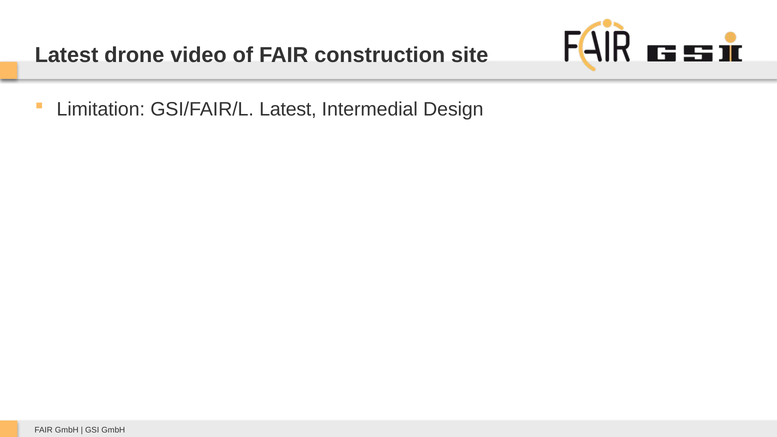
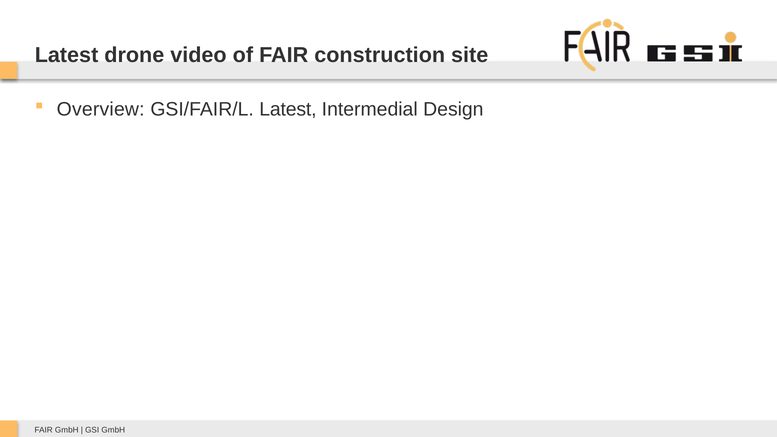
Limitation: Limitation -> Overview (101, 109)
